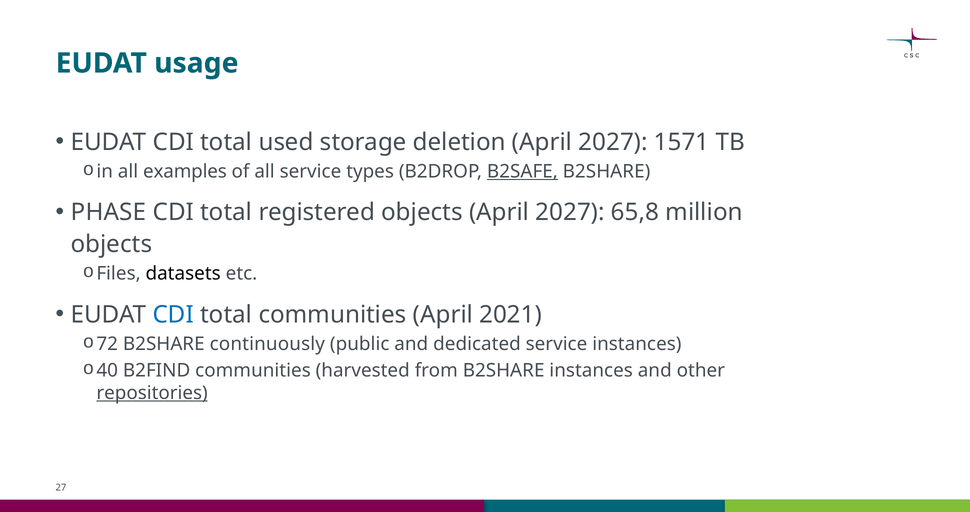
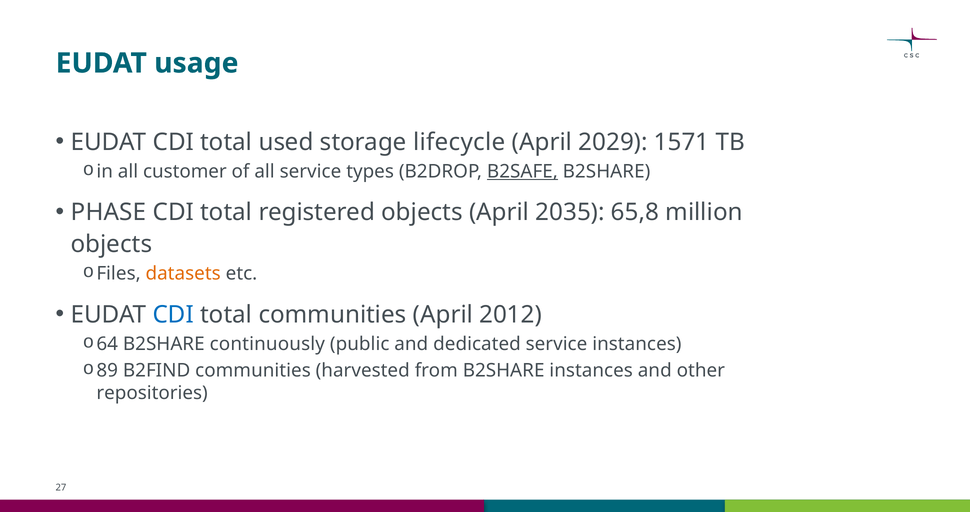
deletion: deletion -> lifecycle (459, 142)
2027: 2027 -> 2029 (613, 142)
examples: examples -> customer (185, 172)
objects April 2027: 2027 -> 2035 (570, 213)
datasets colour: black -> orange (183, 274)
2021: 2021 -> 2012 (511, 315)
72: 72 -> 64 (107, 344)
40: 40 -> 89 (107, 370)
repositories underline: present -> none (152, 393)
